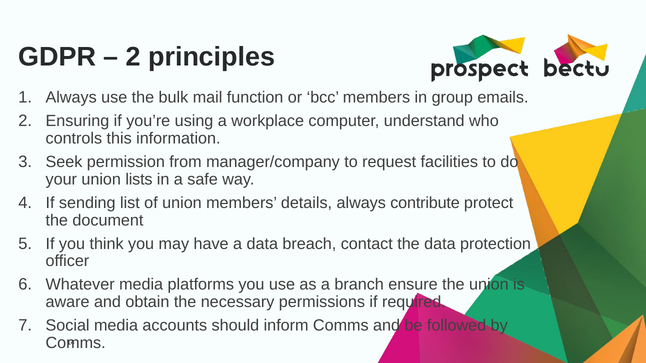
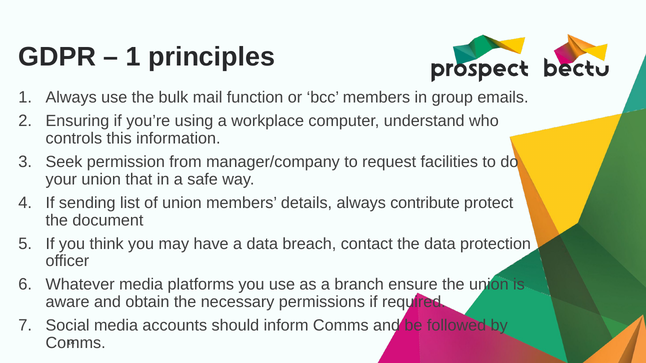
2: 2 -> 1 (133, 57)
lists: lists -> that (139, 180)
